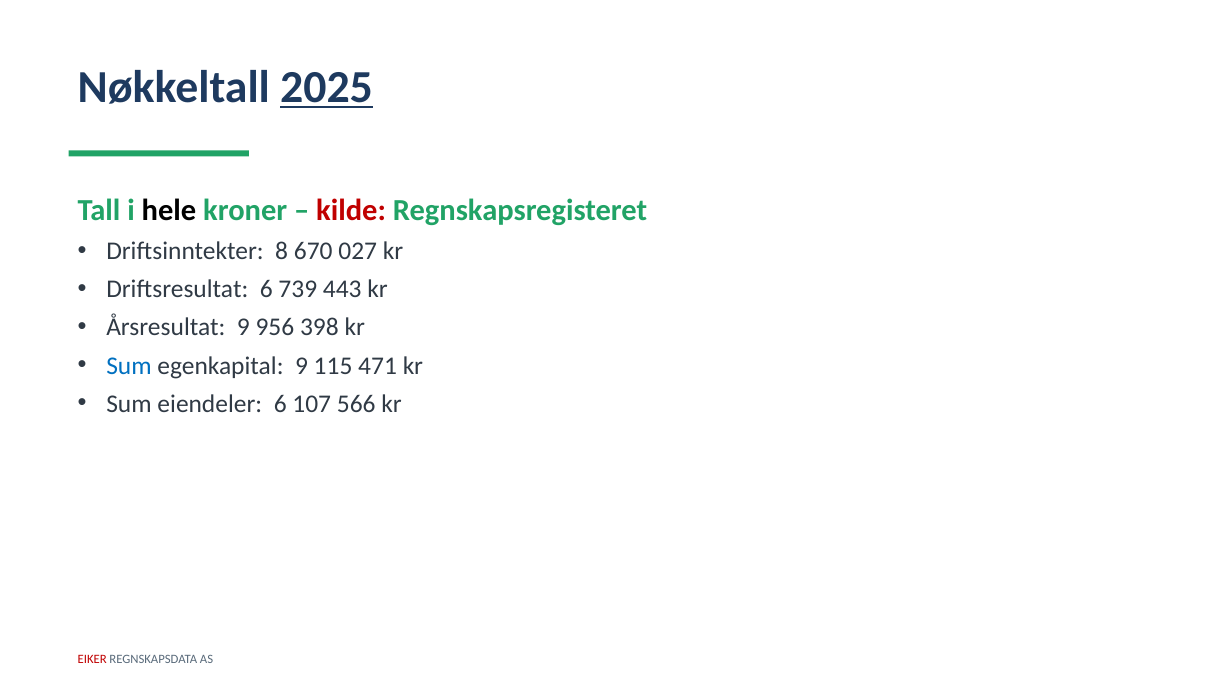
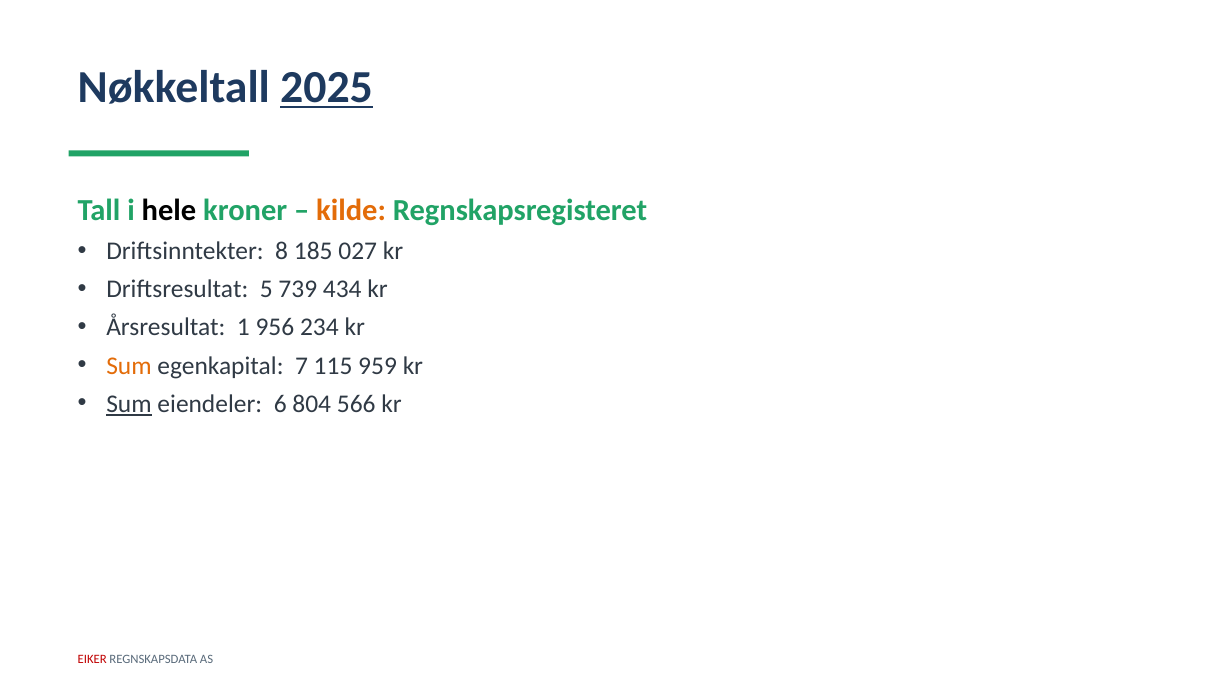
kilde colour: red -> orange (351, 210)
670: 670 -> 185 (313, 251)
Driftsresultat 6: 6 -> 5 (266, 289)
443: 443 -> 434 (342, 289)
Årsresultat 9: 9 -> 1 (243, 327)
398: 398 -> 234 (319, 327)
Sum colour: blue -> orange (129, 366)
egenkapital 9: 9 -> 7 (302, 366)
471: 471 -> 959 (378, 366)
Sum underline: none -> present (129, 404)
107: 107 -> 804 (312, 404)
